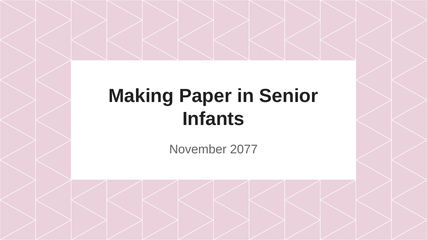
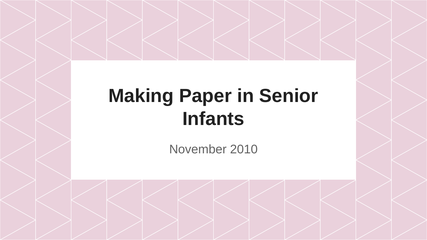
2077: 2077 -> 2010 (244, 149)
